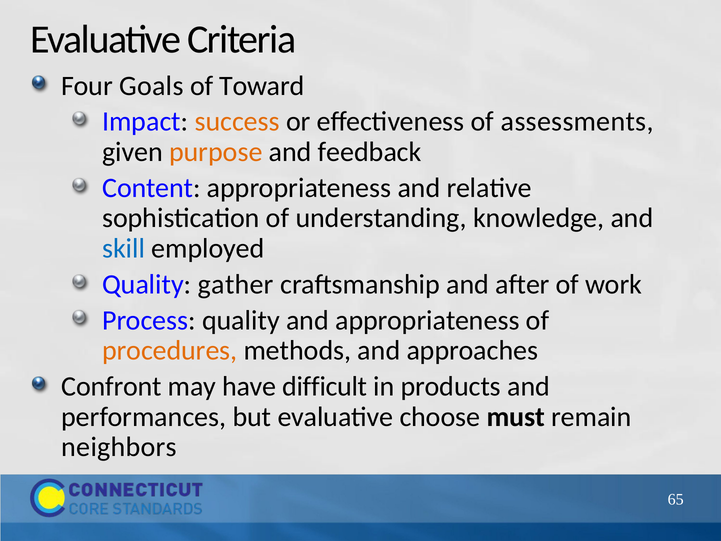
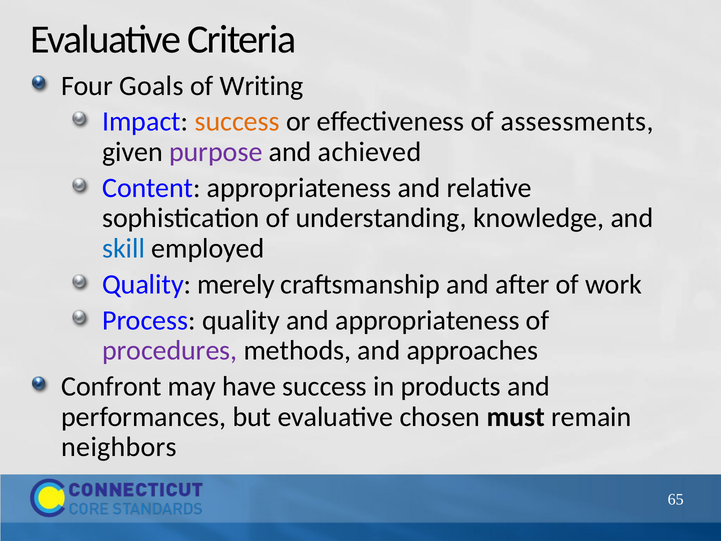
Toward: Toward -> Writing (262, 86)
purpose colour: orange -> purple (216, 152)
feedback: feedback -> achieved (370, 152)
gather: gather -> merely (236, 284)
procedures colour: orange -> purple (170, 351)
have difficult: difficult -> success (325, 386)
choose: choose -> chosen (440, 417)
